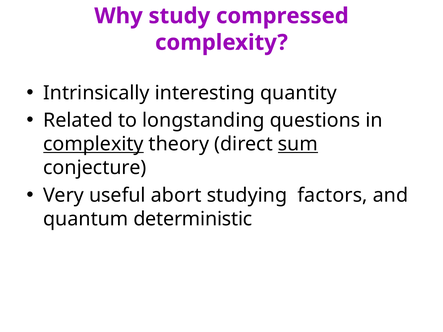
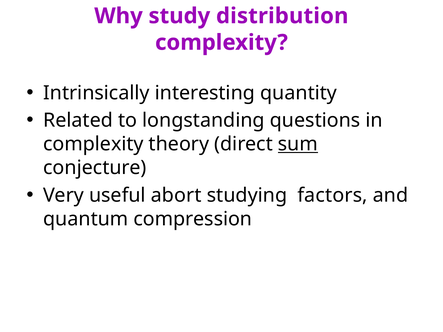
compressed: compressed -> distribution (282, 16)
complexity underline: present -> none (93, 144)
deterministic: deterministic -> compression (193, 219)
